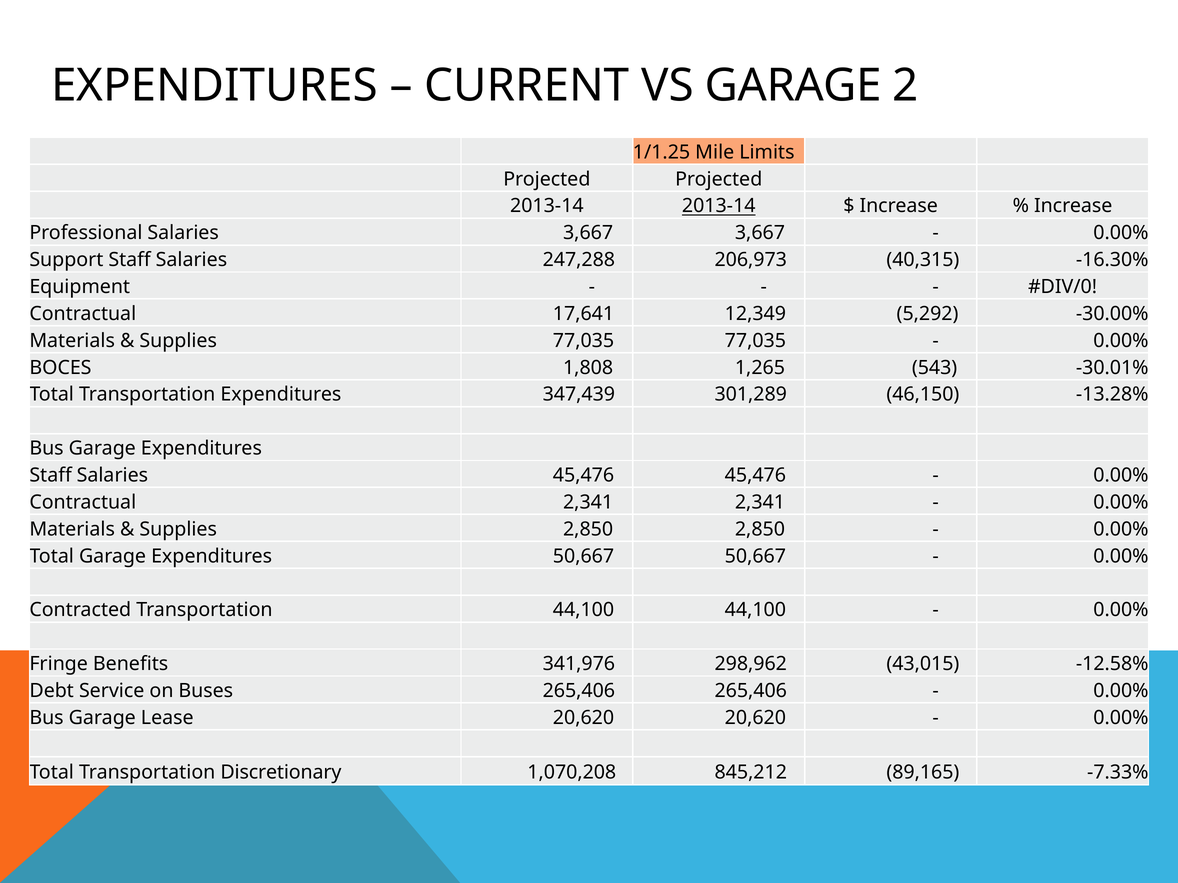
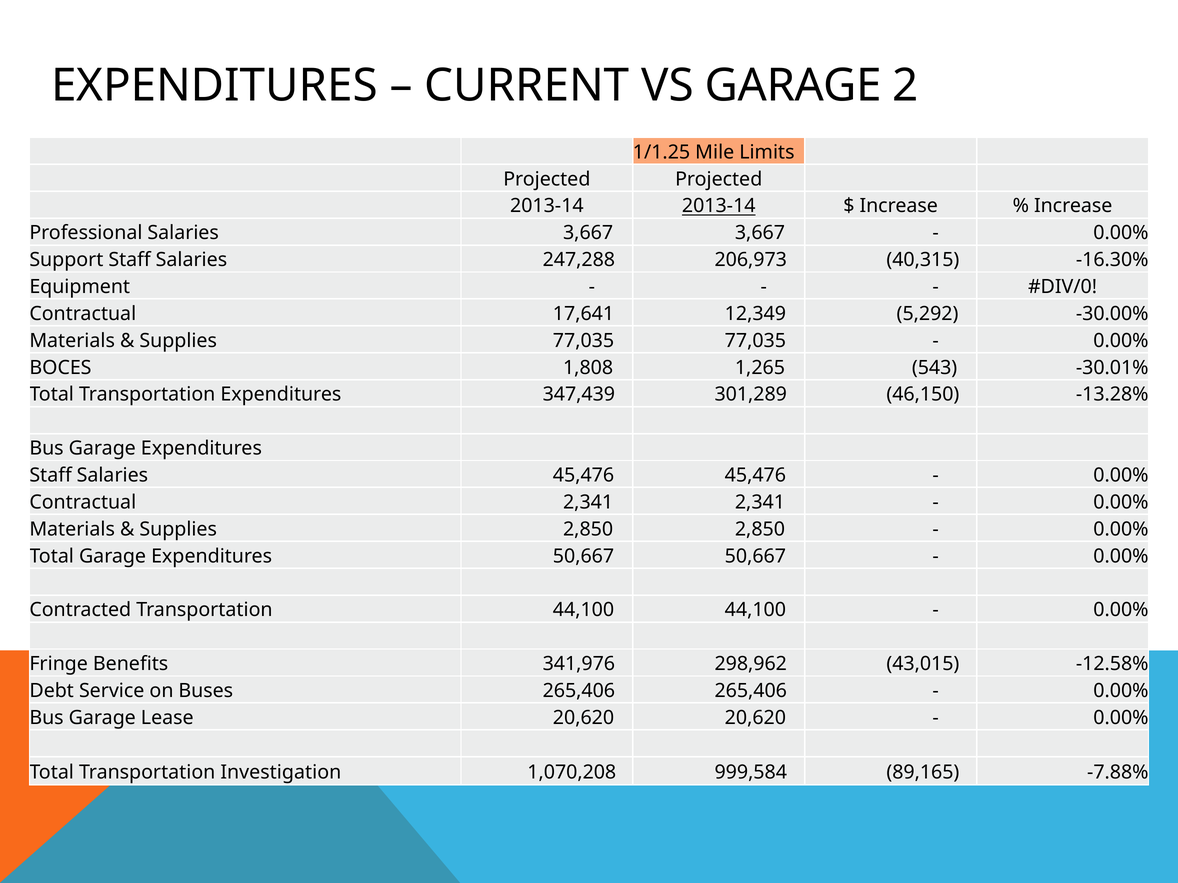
Discretionary: Discretionary -> Investigation (281, 773)
845,212: 845,212 -> 999,584 (751, 773)
-7.33%: -7.33% -> -7.88% (1118, 773)
